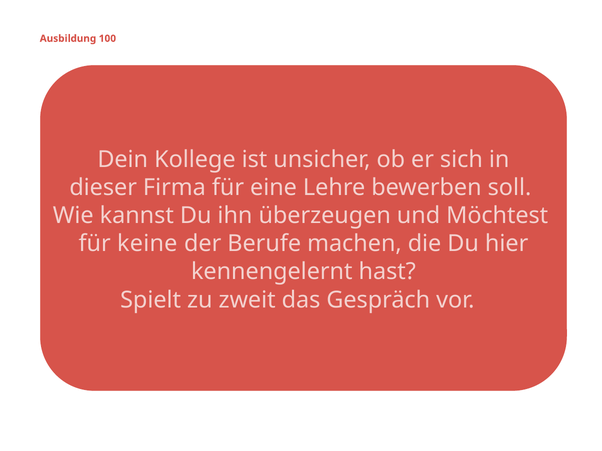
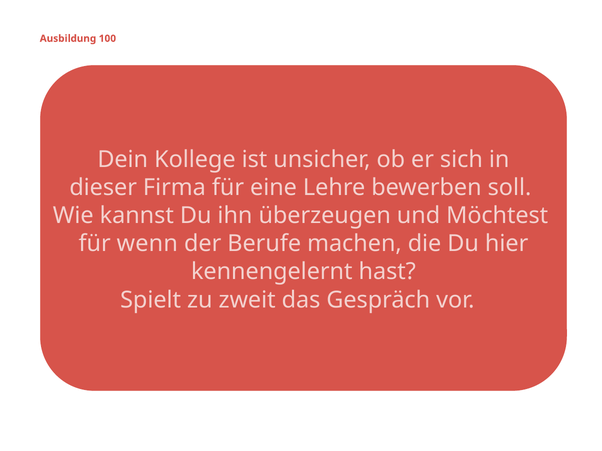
keine: keine -> wenn (147, 244)
